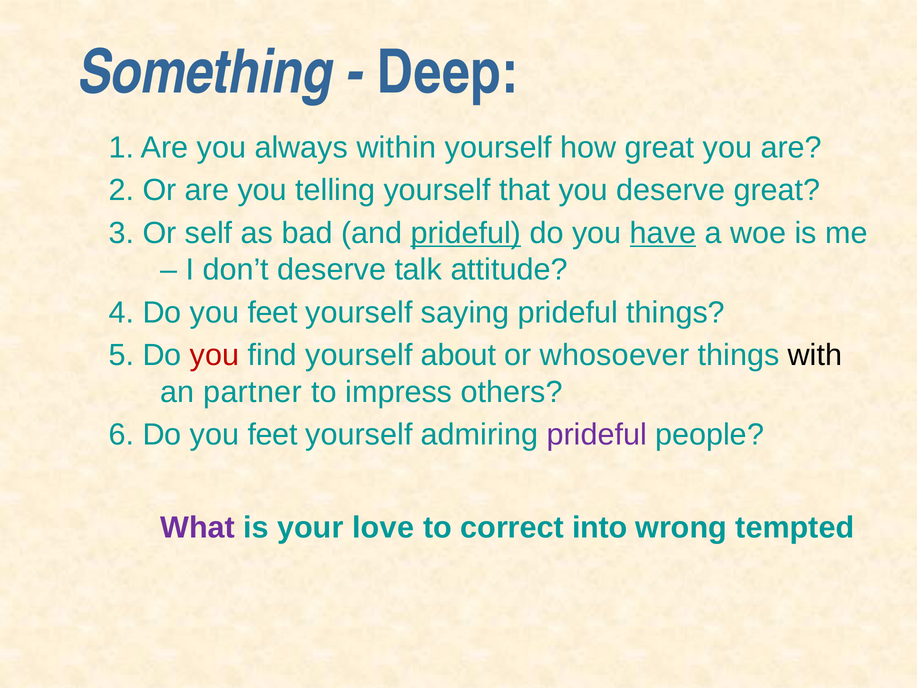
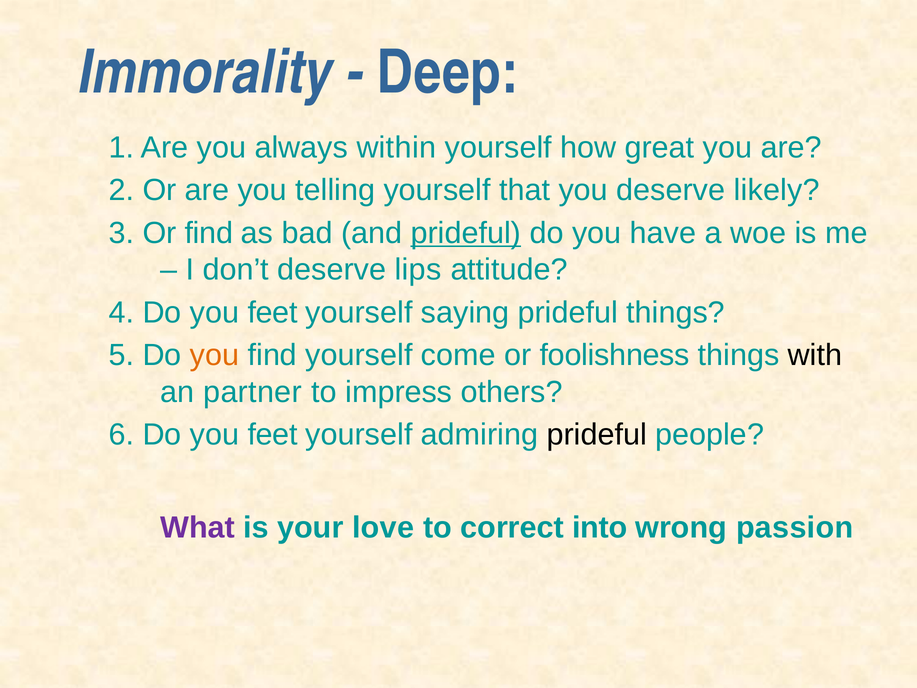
Something: Something -> Immorality (205, 72)
deserve great: great -> likely (777, 190)
Or self: self -> find (209, 233)
have underline: present -> none (663, 233)
talk: talk -> lips (418, 270)
you colour: red -> orange (215, 355)
about: about -> come (458, 355)
whosoever: whosoever -> foolishness (615, 355)
prideful colour: purple -> black (597, 435)
tempted: tempted -> passion (795, 527)
